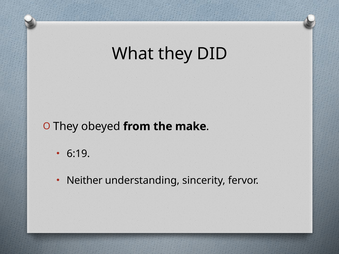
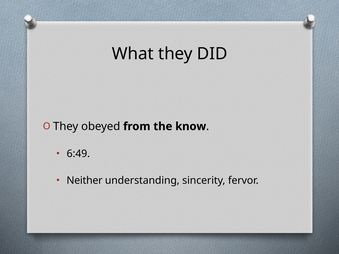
make: make -> know (191, 127)
6:19: 6:19 -> 6:49 (78, 154)
